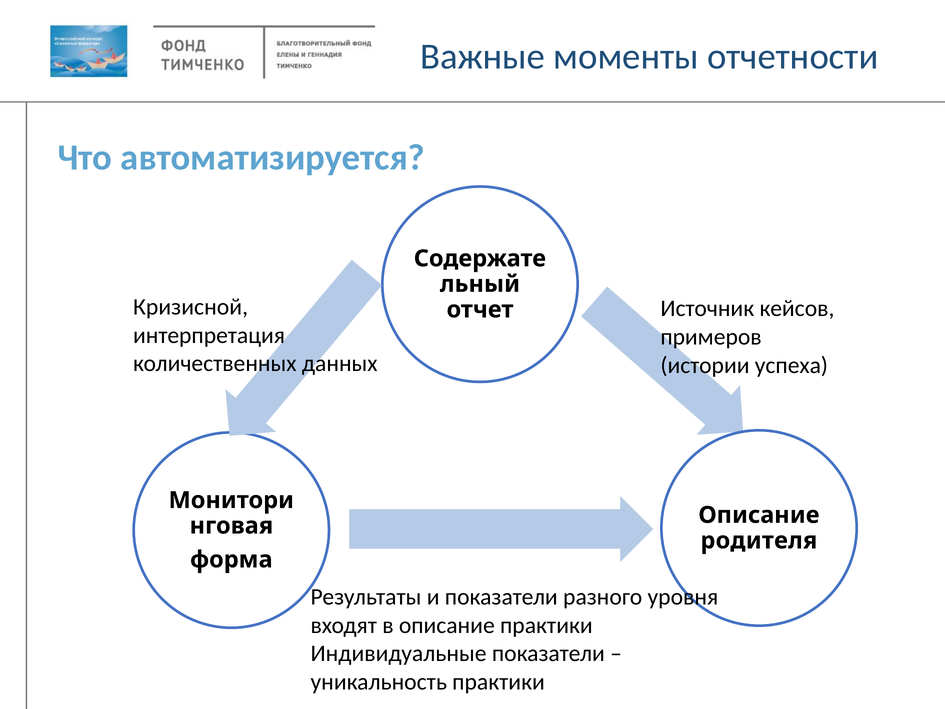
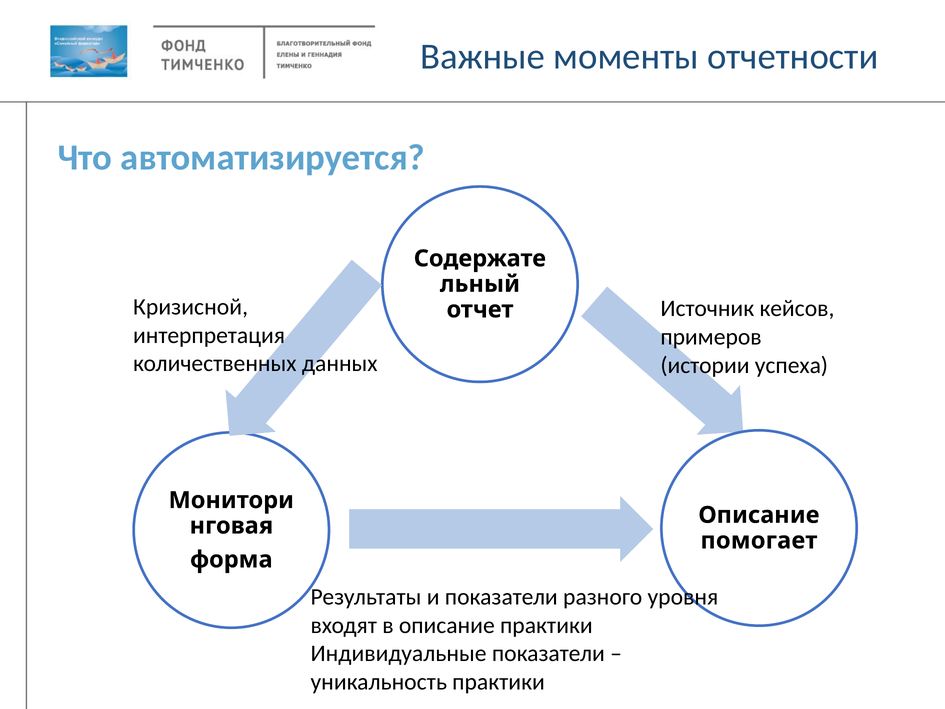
родителя: родителя -> помогает (759, 540)
